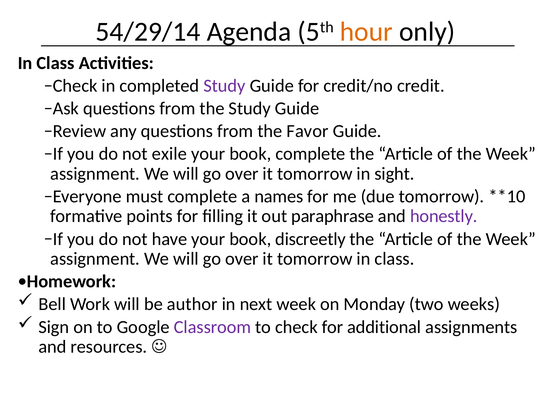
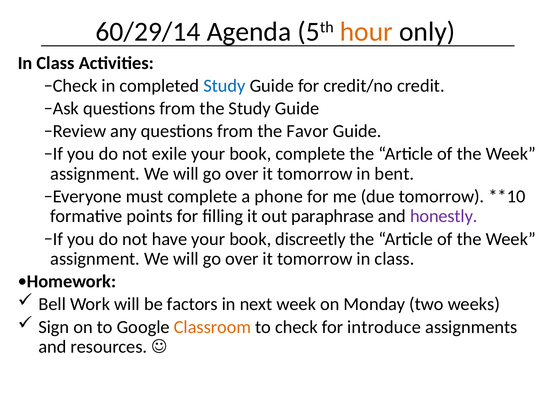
54/29/14: 54/29/14 -> 60/29/14 (148, 32)
Study colour: purple -> blue (224, 86)
sight: sight -> bent (394, 174)
names: names -> phone (279, 197)
author: author -> factors (192, 304)
Classroom colour: purple -> orange (212, 327)
additional: additional -> introduce (384, 327)
